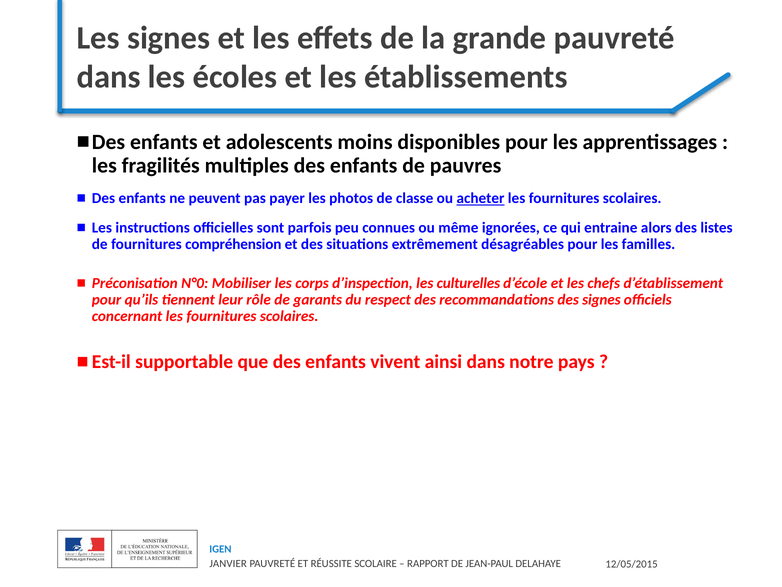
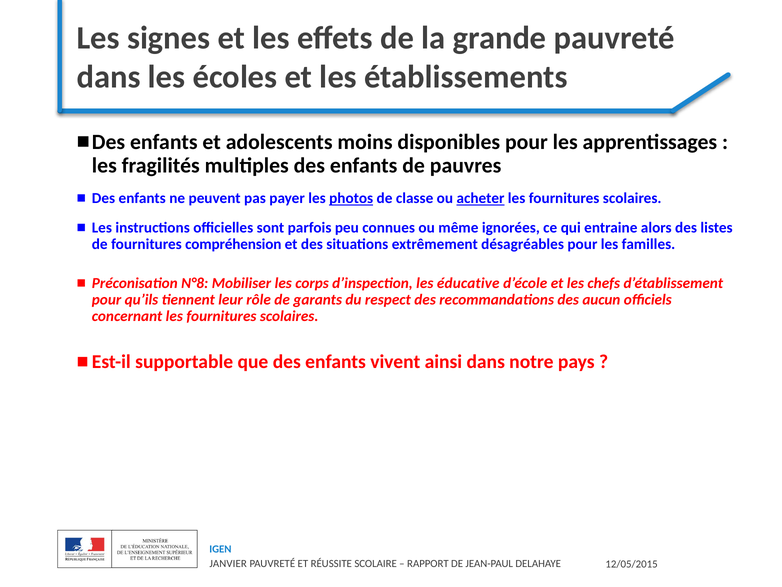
photos underline: none -> present (351, 198)
N°0: N°0 -> N°8 (195, 283)
culturelles: culturelles -> éducative (468, 283)
des signes: signes -> aucun (601, 300)
